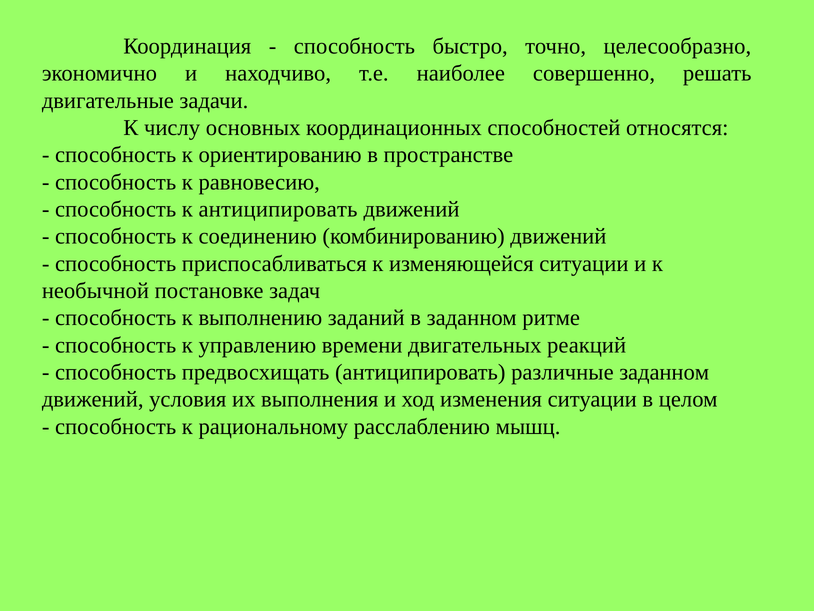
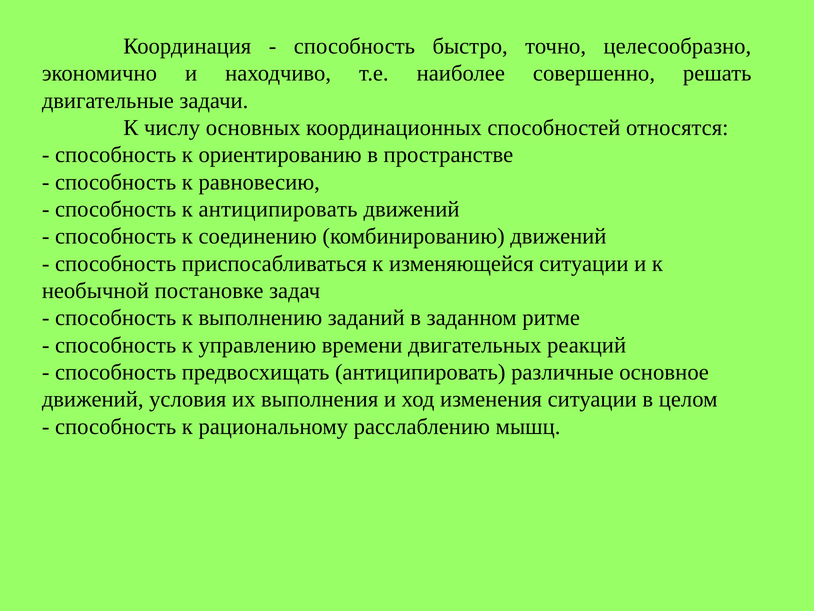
различные заданном: заданном -> основное (664, 372)
